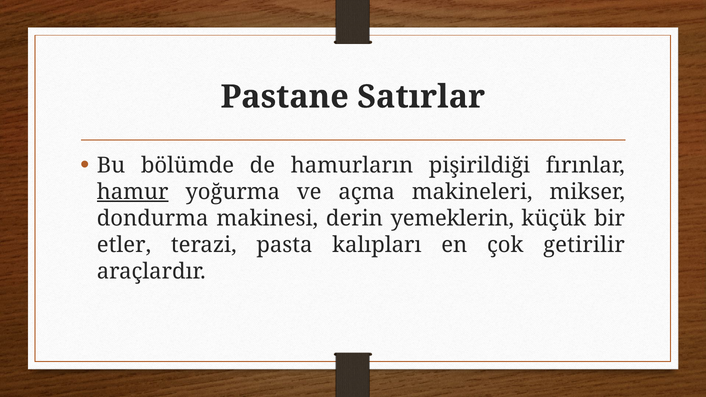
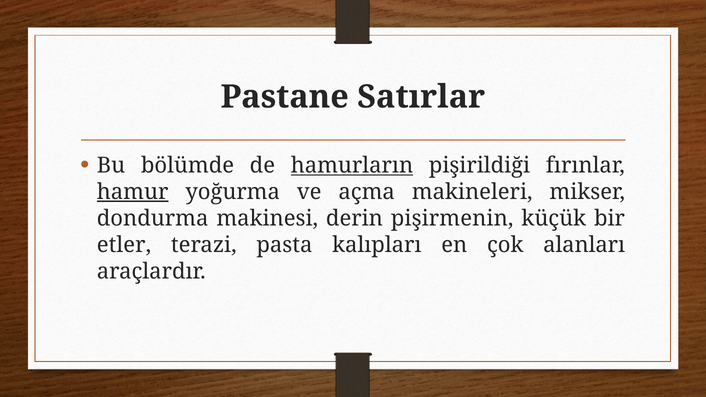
hamurların underline: none -> present (352, 165)
yemeklerin: yemeklerin -> pişirmenin (452, 218)
getirilir: getirilir -> alanları (584, 245)
